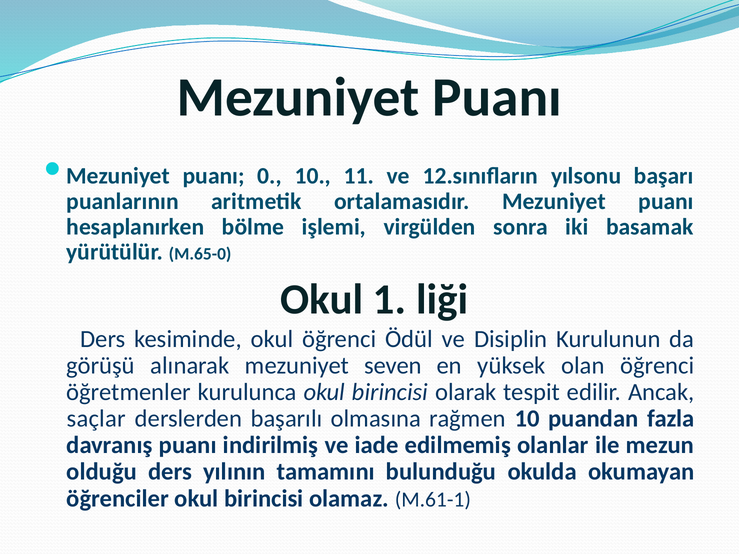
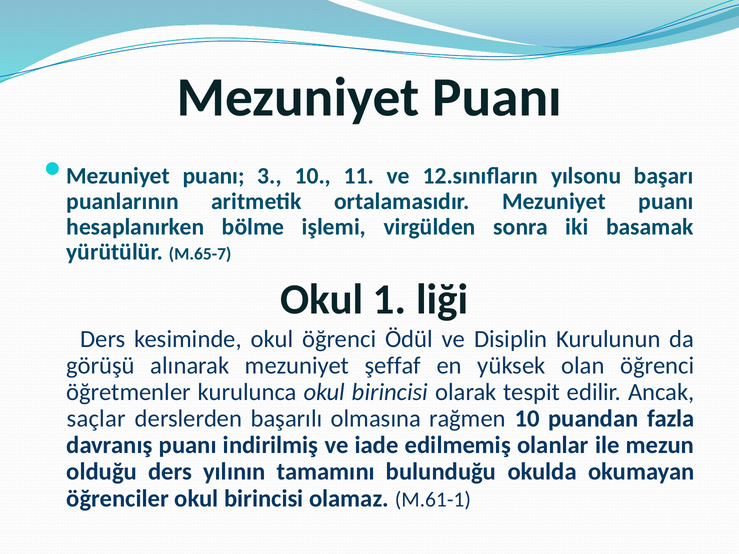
0: 0 -> 3 (270, 176)
M.65-0: M.65-0 -> M.65-7 (200, 254)
seven: seven -> şeffaf (393, 366)
